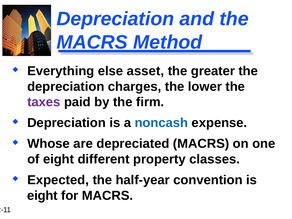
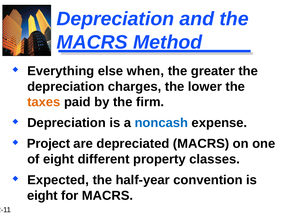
asset: asset -> when (145, 71)
taxes colour: purple -> orange (44, 102)
Whose: Whose -> Project (49, 144)
